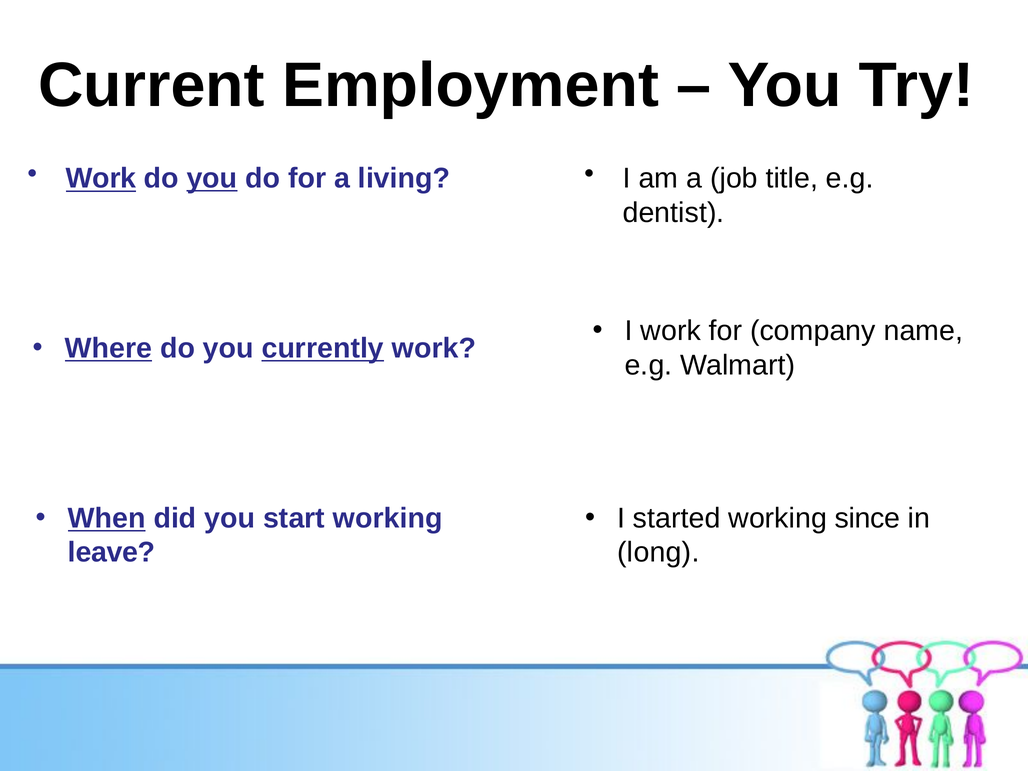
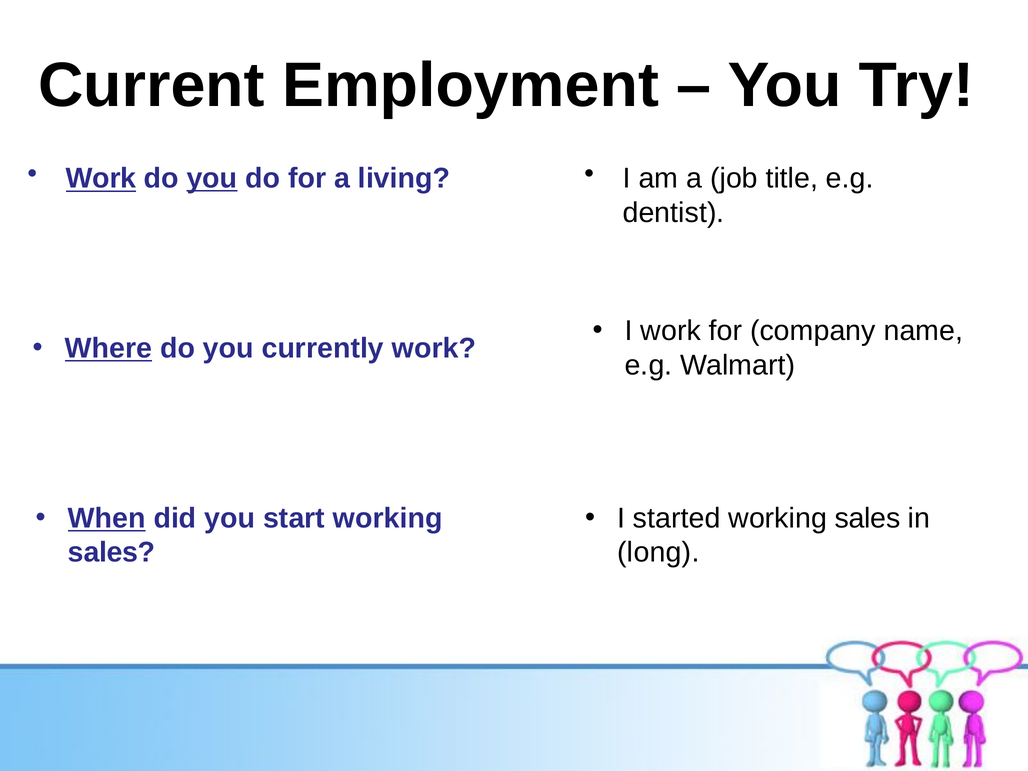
currently underline: present -> none (323, 348)
started working since: since -> sales (868, 518)
leave: leave -> sales (112, 552)
